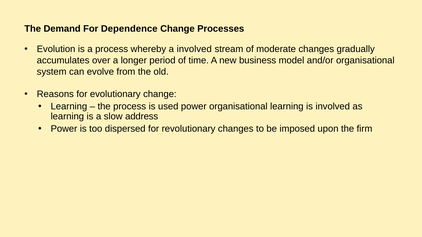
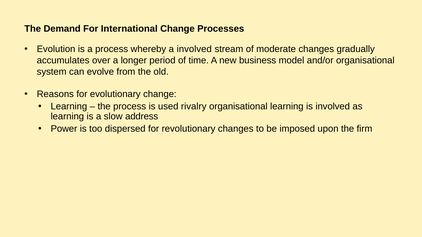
Dependence: Dependence -> International (129, 29)
used power: power -> rivalry (194, 106)
